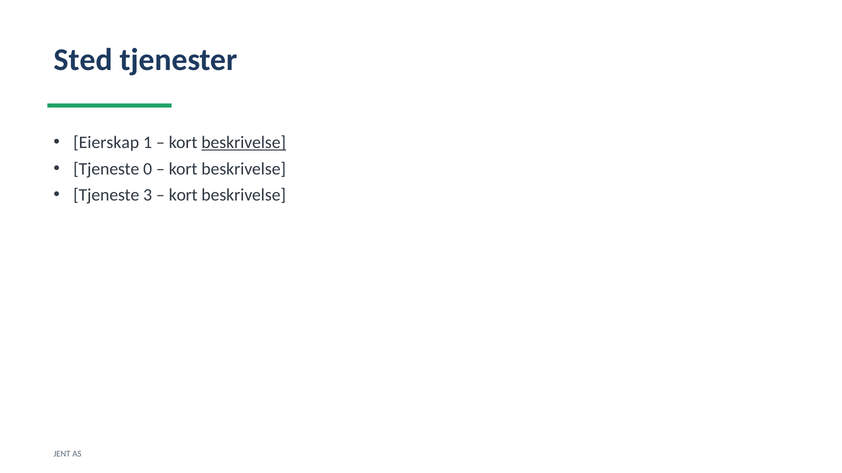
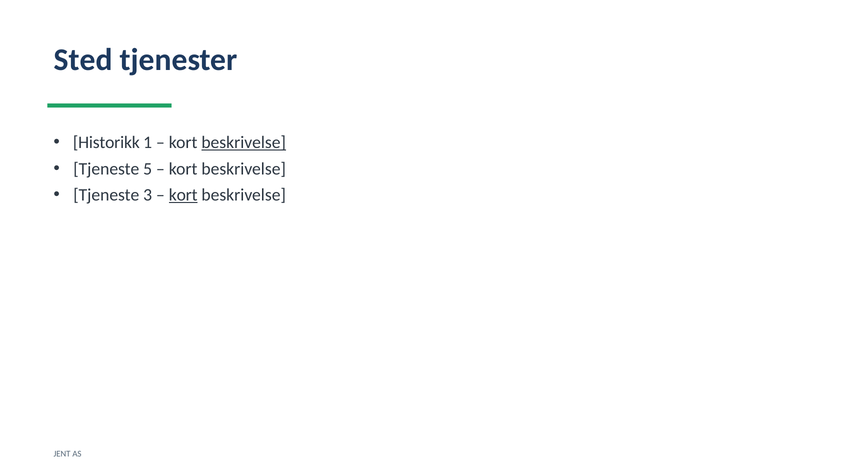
Eierskap: Eierskap -> Historikk (106, 143)
0: 0 -> 5 (148, 169)
kort underline: none -> present (183, 195)
